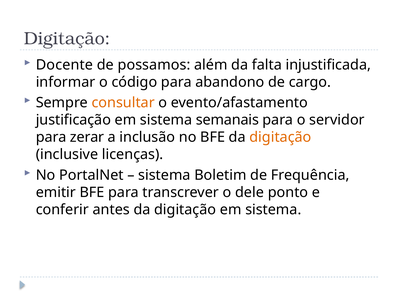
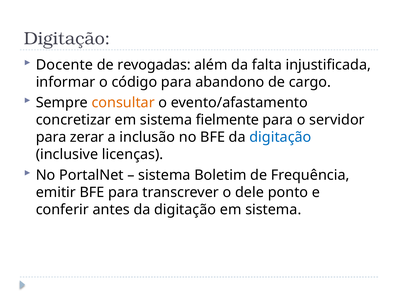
possamos: possamos -> revogadas (154, 65)
justificação: justificação -> concretizar (73, 120)
semanais: semanais -> fielmente (227, 120)
digitação colour: orange -> blue (280, 137)
